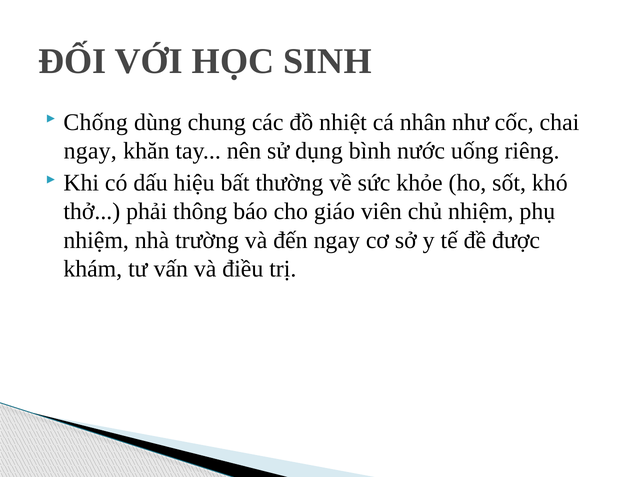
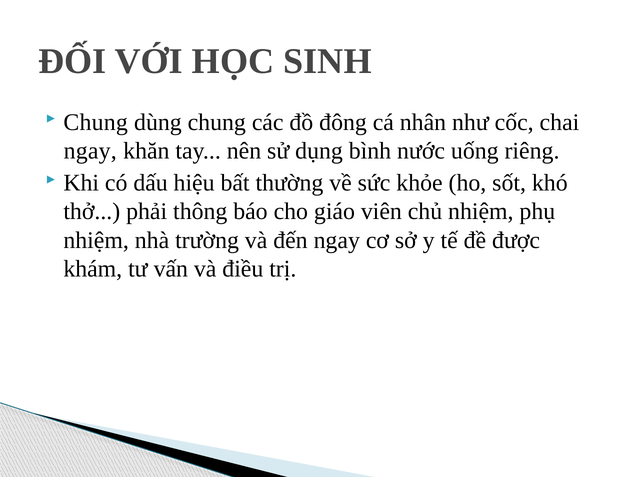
Chống: Chống -> Chung (96, 122)
nhiệt: nhiệt -> đông (343, 122)
